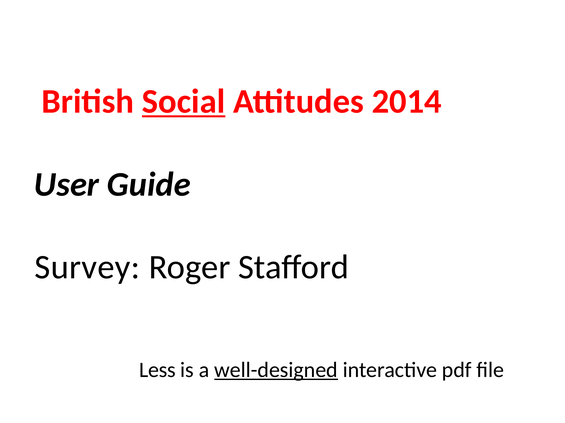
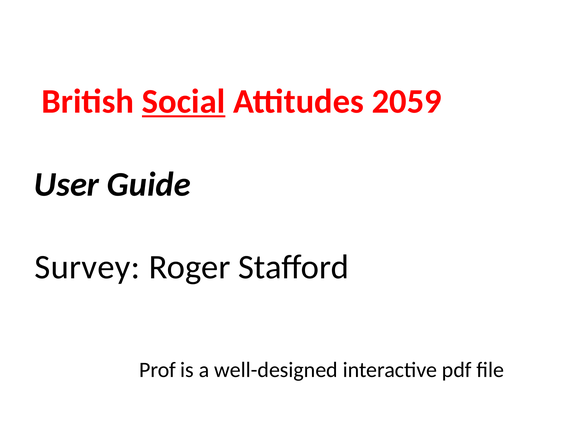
2014: 2014 -> 2059 (407, 102)
Less: Less -> Prof (158, 371)
well-designed underline: present -> none (276, 371)
